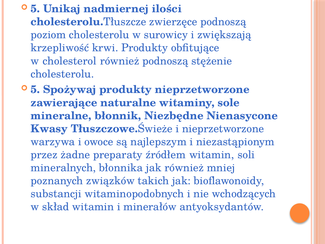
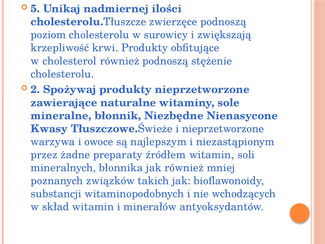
5: 5 -> 2 (35, 90)
